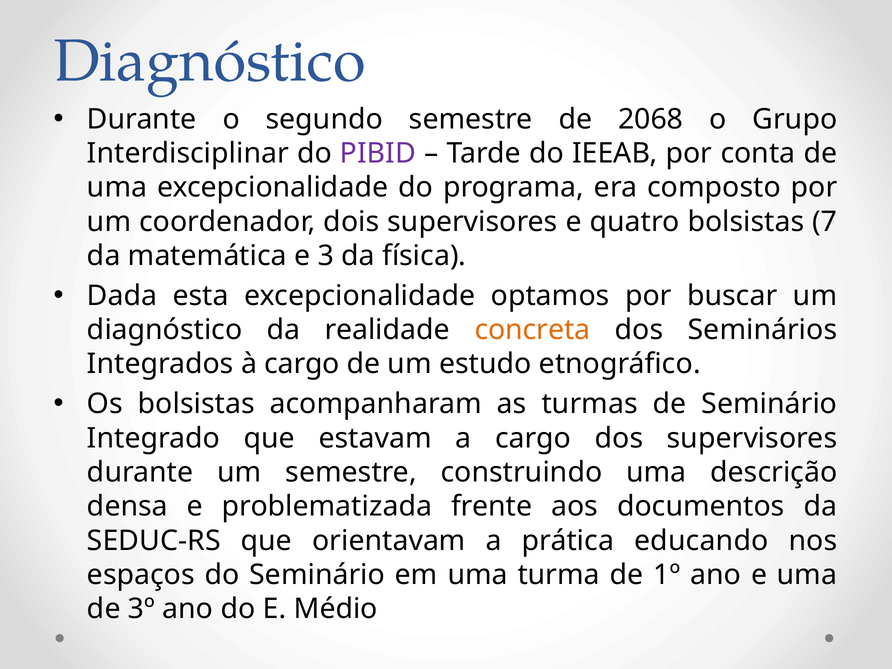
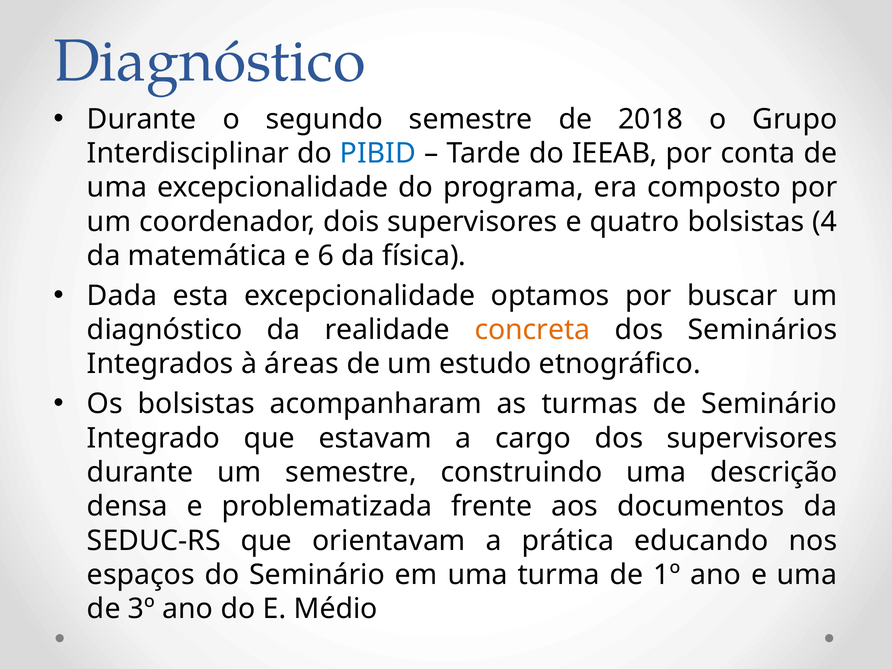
2068: 2068 -> 2018 (651, 119)
PIBID colour: purple -> blue (378, 153)
7: 7 -> 4 (825, 222)
3: 3 -> 6 (326, 256)
à cargo: cargo -> áreas (302, 364)
